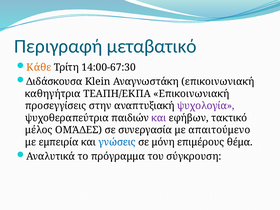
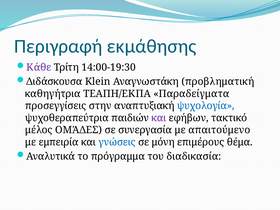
μεταβατικό: μεταβατικό -> εκμάθησης (152, 46)
Κάθε colour: orange -> purple (39, 67)
14:00-67:30: 14:00-67:30 -> 14:00-19:30 (109, 67)
Αναγνωστάκη επικοινωνιακή: επικοινωνιακή -> προβληματική (218, 82)
ΤΕΑΠΗ/ΕΚΠΑ Επικοινωνιακή: Επικοινωνιακή -> Παραδείγματα (191, 94)
ψυχολογία colour: purple -> blue (206, 106)
σύγκρουση: σύγκρουση -> διαδικασία (194, 156)
